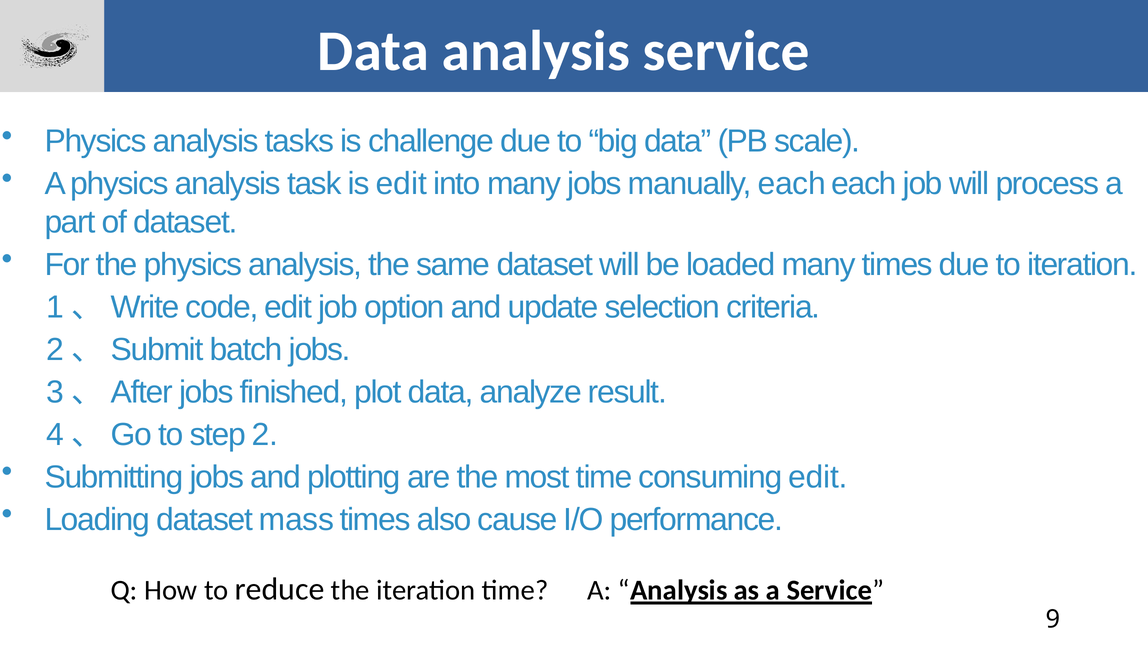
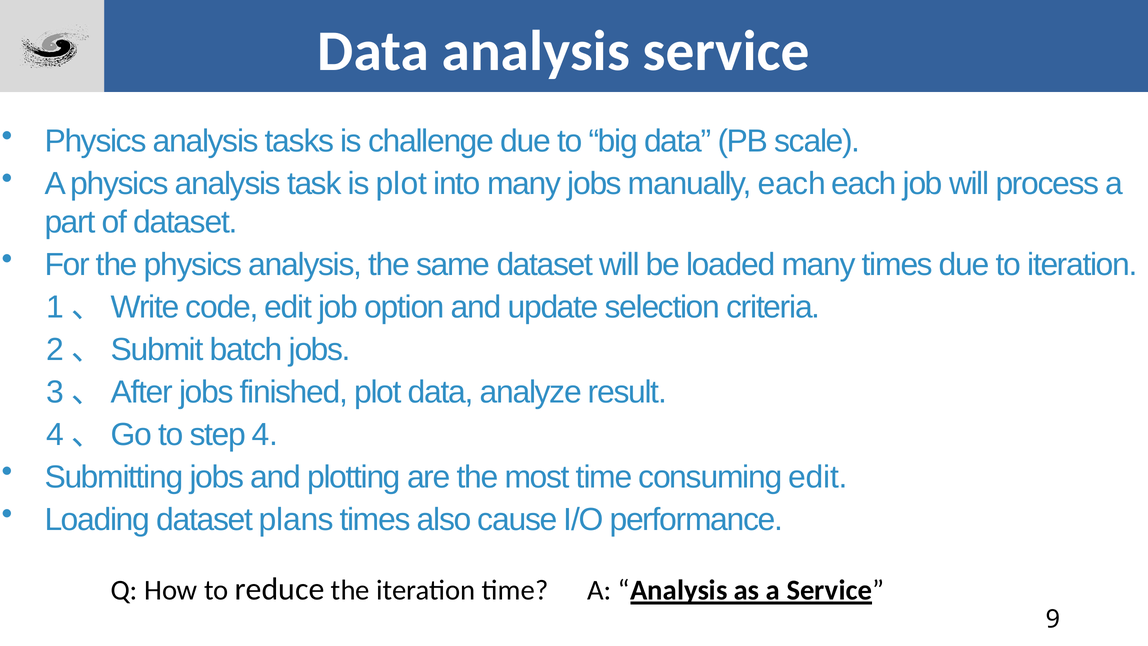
is edit: edit -> plot (401, 184)
2: 2 -> 4 (265, 434)
mass: mass -> plans (296, 519)
